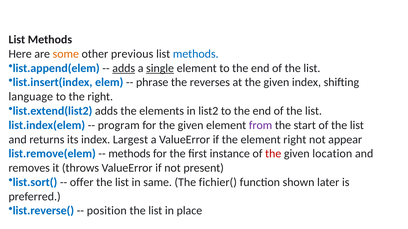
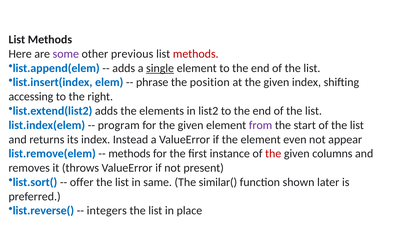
some colour: orange -> purple (66, 54)
methods colour: blue -> red (196, 54)
adds underline: present -> none (124, 68)
reverses: reverses -> position (210, 83)
language: language -> accessing (31, 97)
Largest: Largest -> Instead (131, 140)
element right: right -> even (295, 140)
location: location -> columns (332, 154)
fichier(: fichier( -> similar( (218, 183)
position: position -> integers (107, 211)
